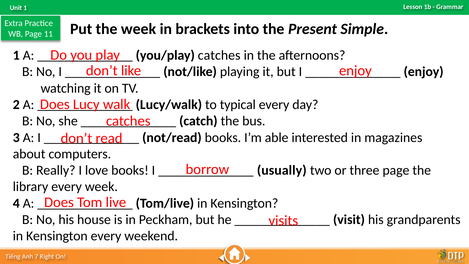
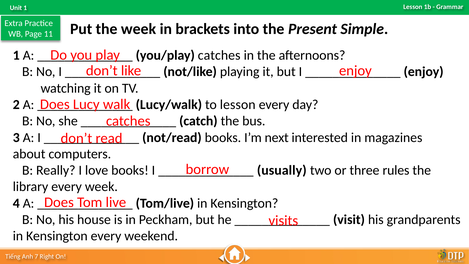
to typical: typical -> lesson (238, 105)
able: able -> next (277, 137)
three page: page -> rules (396, 170)
